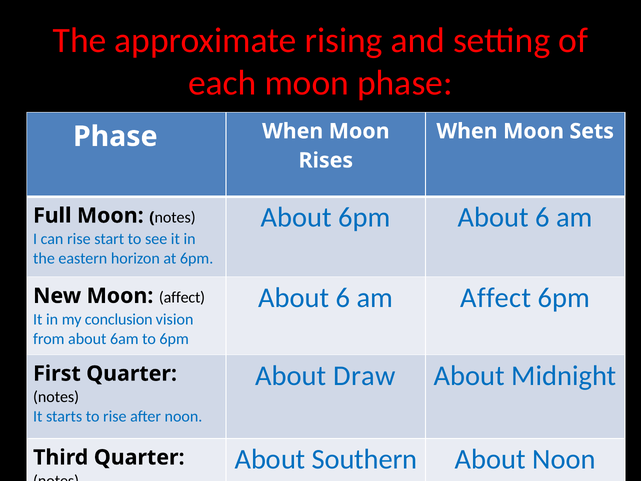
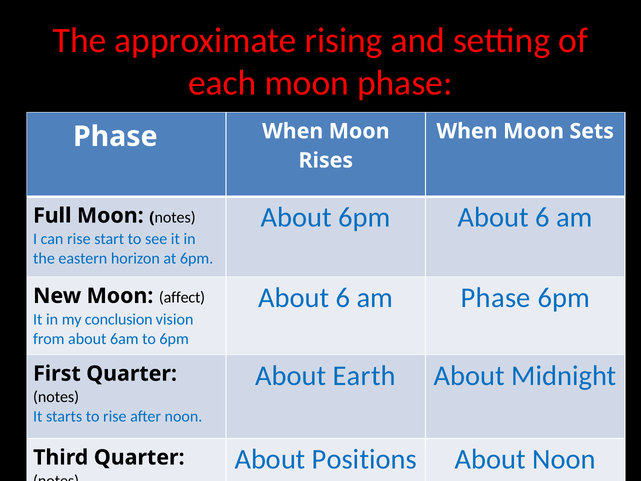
am Affect: Affect -> Phase (496, 298)
Draw: Draw -> Earth (364, 375)
Southern: Southern -> Positions (364, 459)
